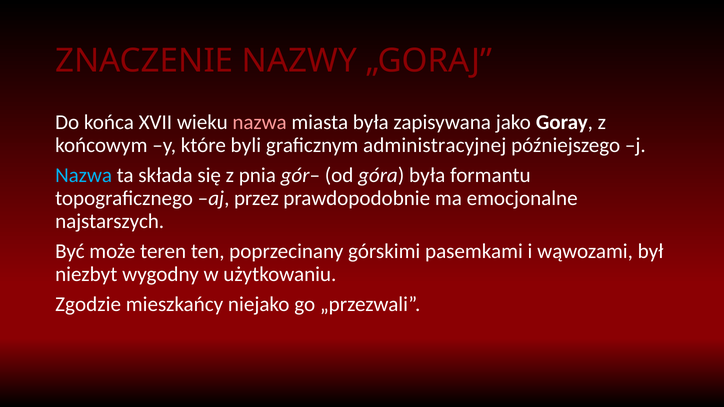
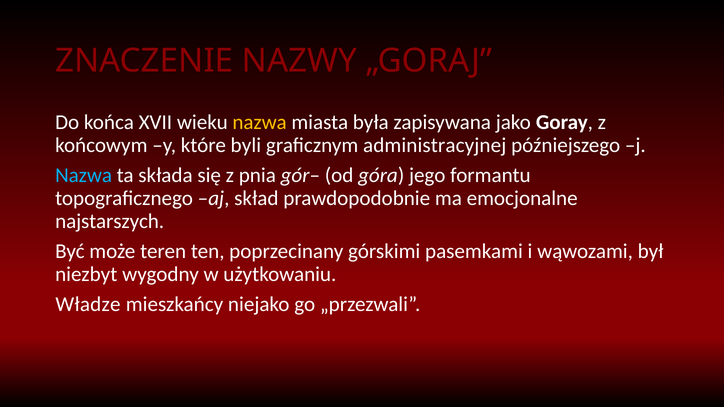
nazwa colour: pink -> yellow (260, 122)
góra była: była -> jego (427, 176)
przez: przez -> skład (256, 198)
Zgodzie: Zgodzie -> Władze (88, 305)
